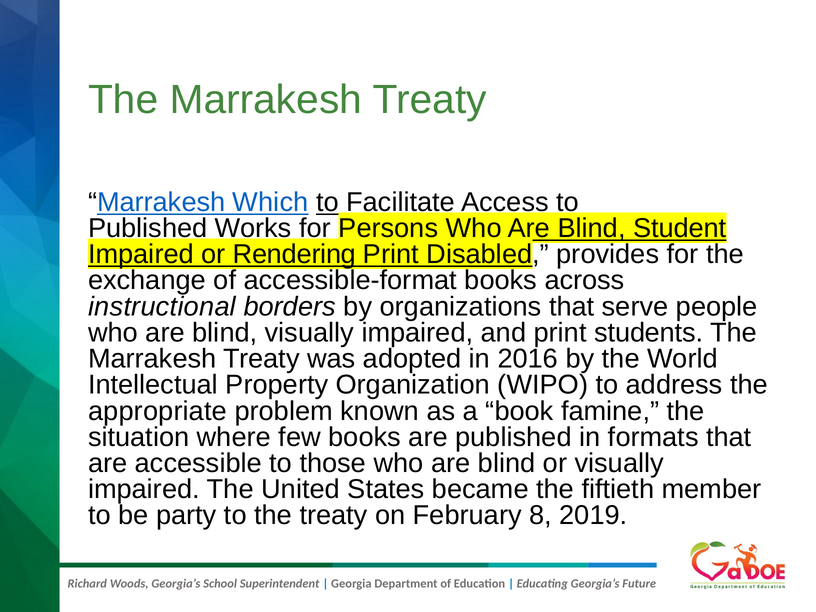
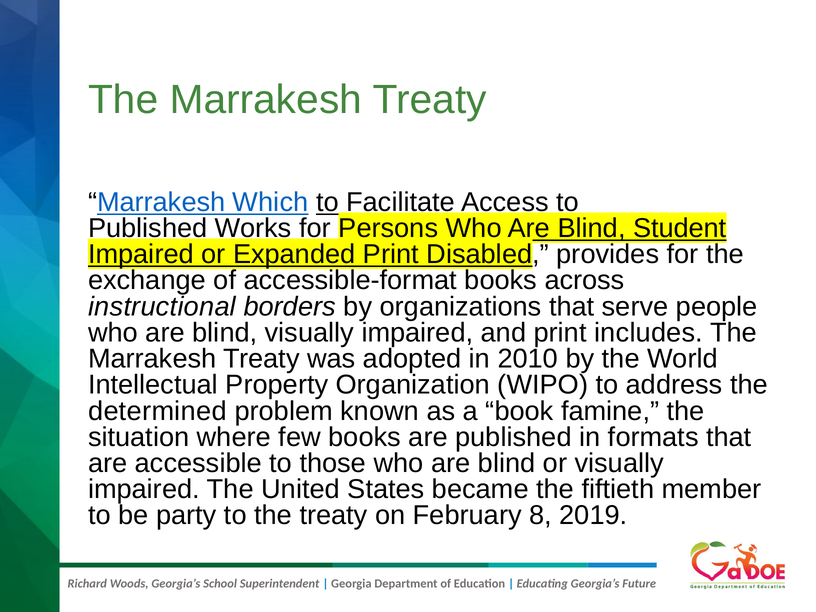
Rendering: Rendering -> Expanded (294, 254)
students: students -> includes (649, 333)
2016: 2016 -> 2010 (528, 359)
appropriate: appropriate -> determined (157, 411)
